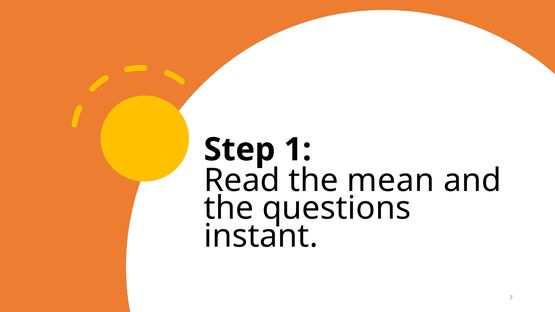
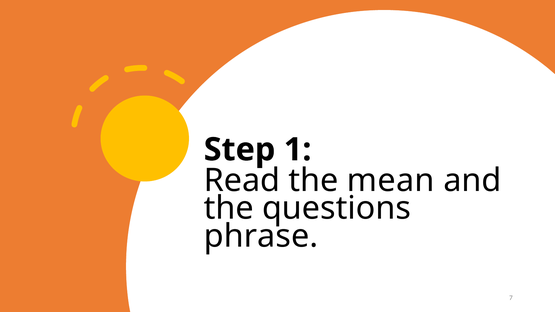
instant: instant -> phrase (261, 236)
